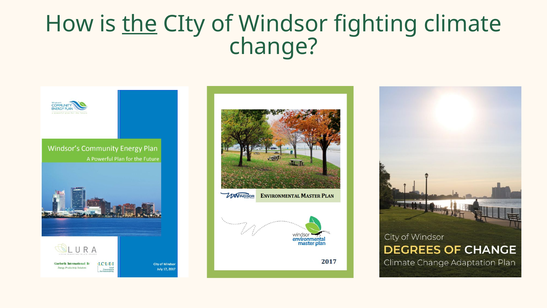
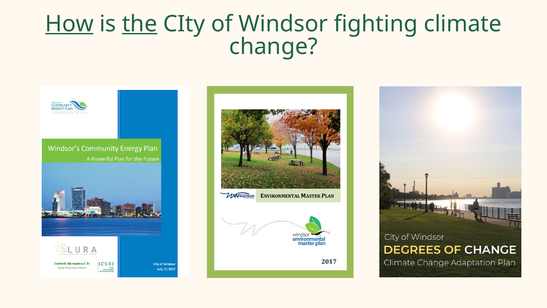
How underline: none -> present (69, 24)
